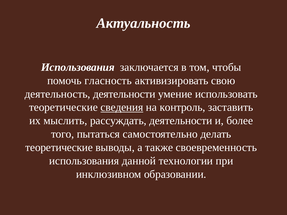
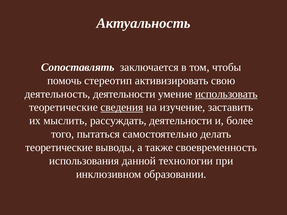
Использования: Использования -> Сопоставлять (78, 67)
гласность: гласность -> стереотип (108, 81)
использовать underline: none -> present (226, 94)
контроль: контроль -> изучение (182, 107)
